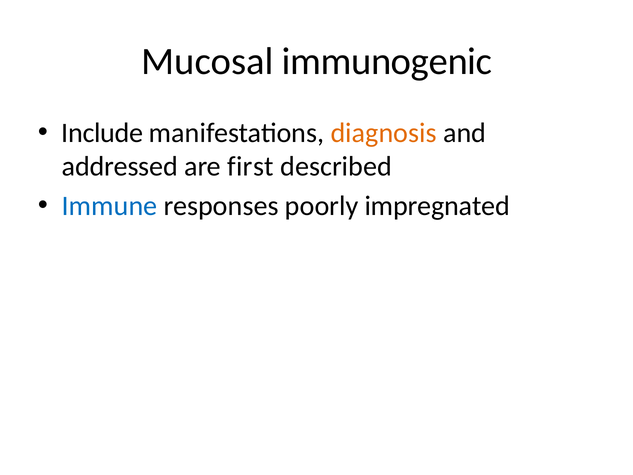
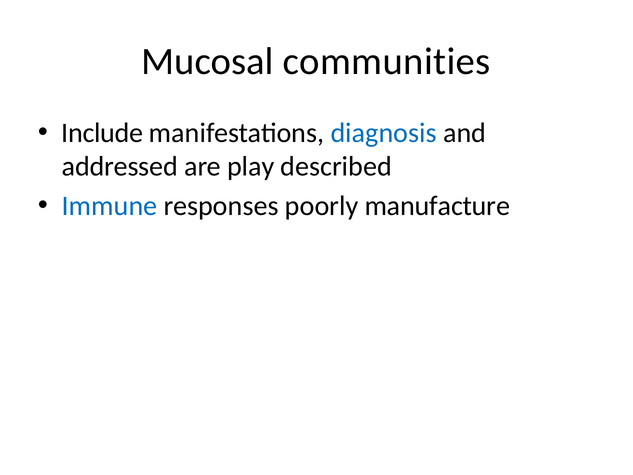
immunogenic: immunogenic -> communities (387, 61)
diagnosis colour: orange -> blue (384, 133)
first: first -> play (251, 167)
impregnated: impregnated -> manufacture (437, 206)
